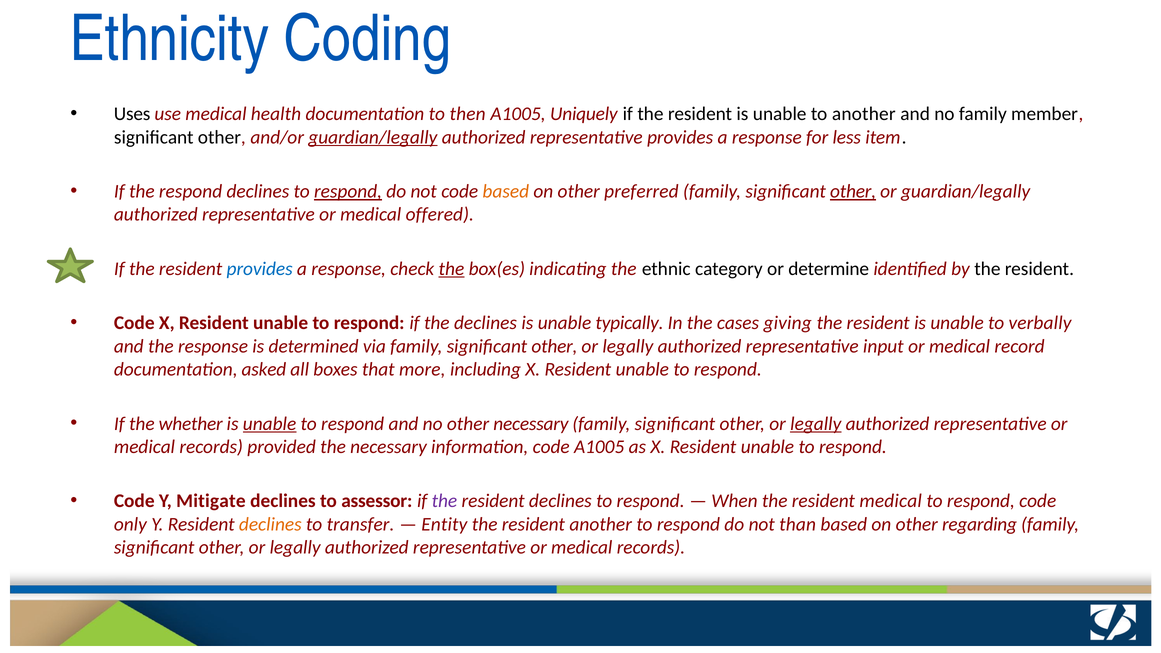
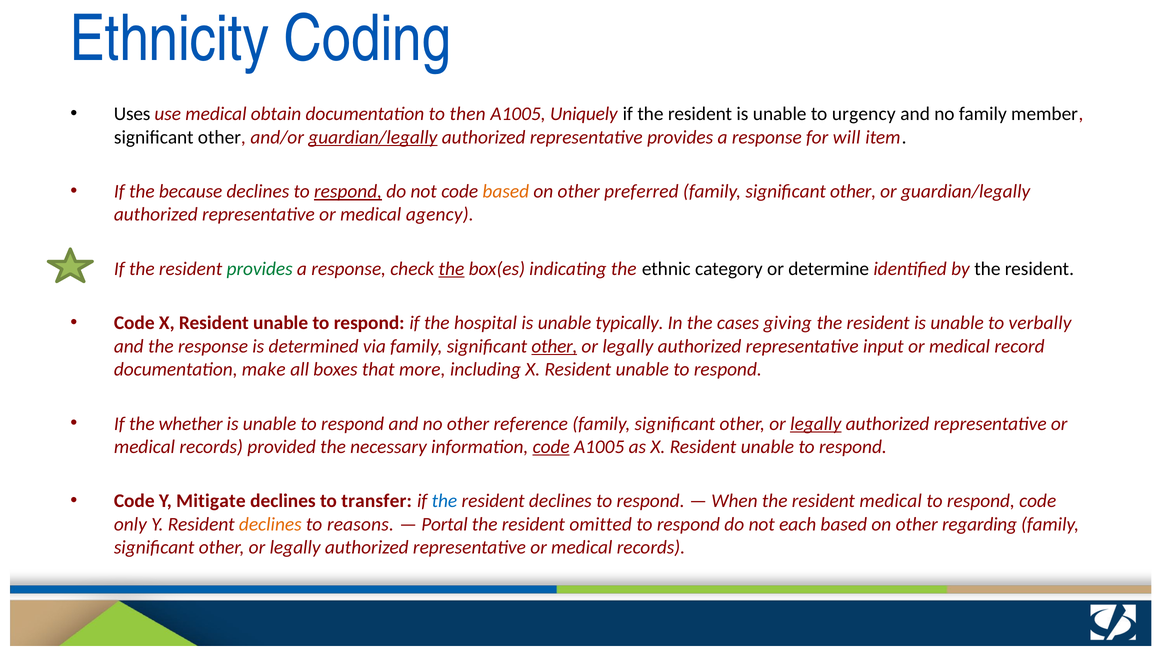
health: health -> obtain (276, 114)
to another: another -> urgency (864, 114)
less: less -> will (847, 137)
the respond: respond -> because (191, 191)
other underline: present -> none (853, 191)
offered: offered -> agency (440, 215)
provides colour: blue -> green (260, 269)
the declines: declines -> hospital (486, 323)
other underline: none -> present (554, 346)
asked: asked -> make (264, 369)
unable underline: present -> none (270, 424)
other necessary: necessary -> reference (531, 424)
code underline: none -> present (551, 447)
assessor: assessor -> transfer (377, 501)
the colour: purple -> blue (444, 501)
transfer: transfer -> reasons (360, 524)
Entity: Entity -> Portal (444, 524)
resident another: another -> omitted (601, 524)
than: than -> each (798, 524)
